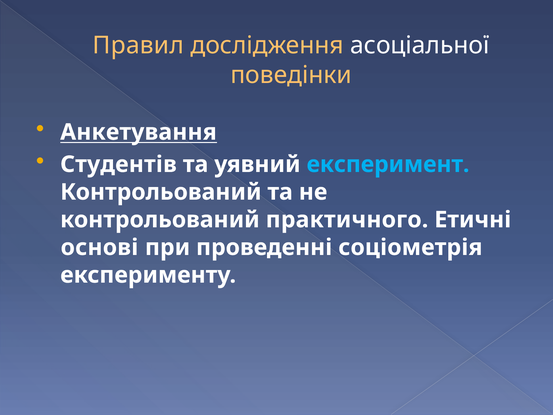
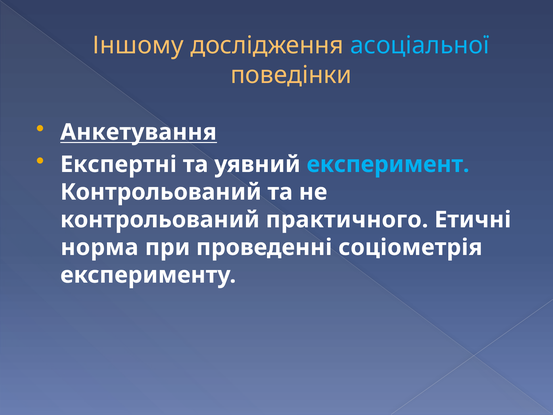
Правил: Правил -> Іншому (138, 45)
асоціальної colour: white -> light blue (420, 45)
Студентів: Студентів -> Експертні (119, 164)
основі: основі -> норма (99, 247)
